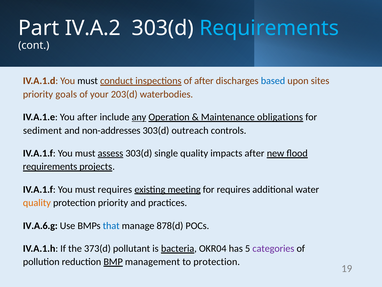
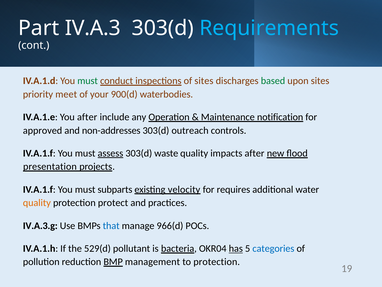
IV.A.2: IV.A.2 -> IV.A.3 (93, 28)
must colour: black -> green (88, 81)
of after: after -> sites (204, 81)
based colour: blue -> green (273, 81)
goals: goals -> meet (66, 94)
203(d: 203(d -> 900(d (124, 94)
any underline: present -> none (139, 117)
obligations: obligations -> notification (280, 117)
sediment: sediment -> approved (43, 130)
single: single -> waste (166, 153)
requirements: requirements -> presentation (50, 166)
must requires: requires -> subparts (115, 189)
meeting: meeting -> velocity (184, 189)
protection priority: priority -> protect (113, 202)
IV.A.6.g: IV.A.6.g -> IV.A.3.g (40, 225)
878(d: 878(d -> 966(d (170, 225)
373(d: 373(d -> 529(d (97, 248)
has underline: none -> present (236, 248)
categories colour: purple -> blue (273, 248)
